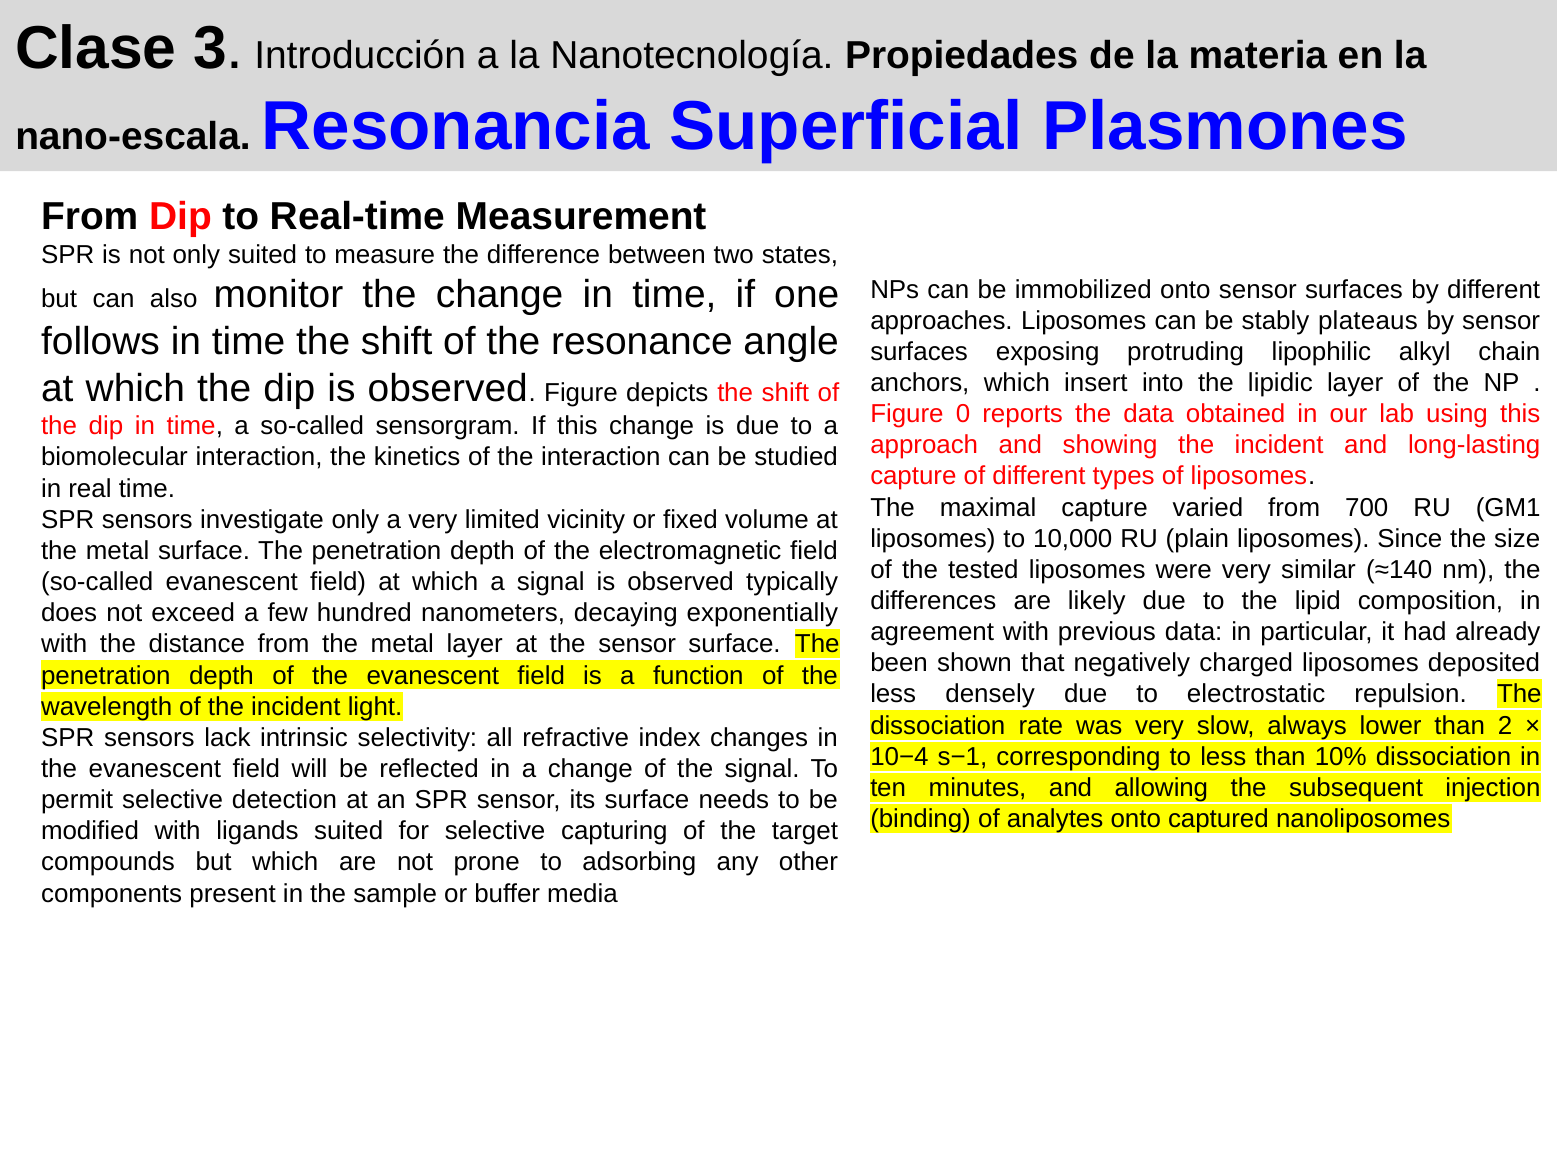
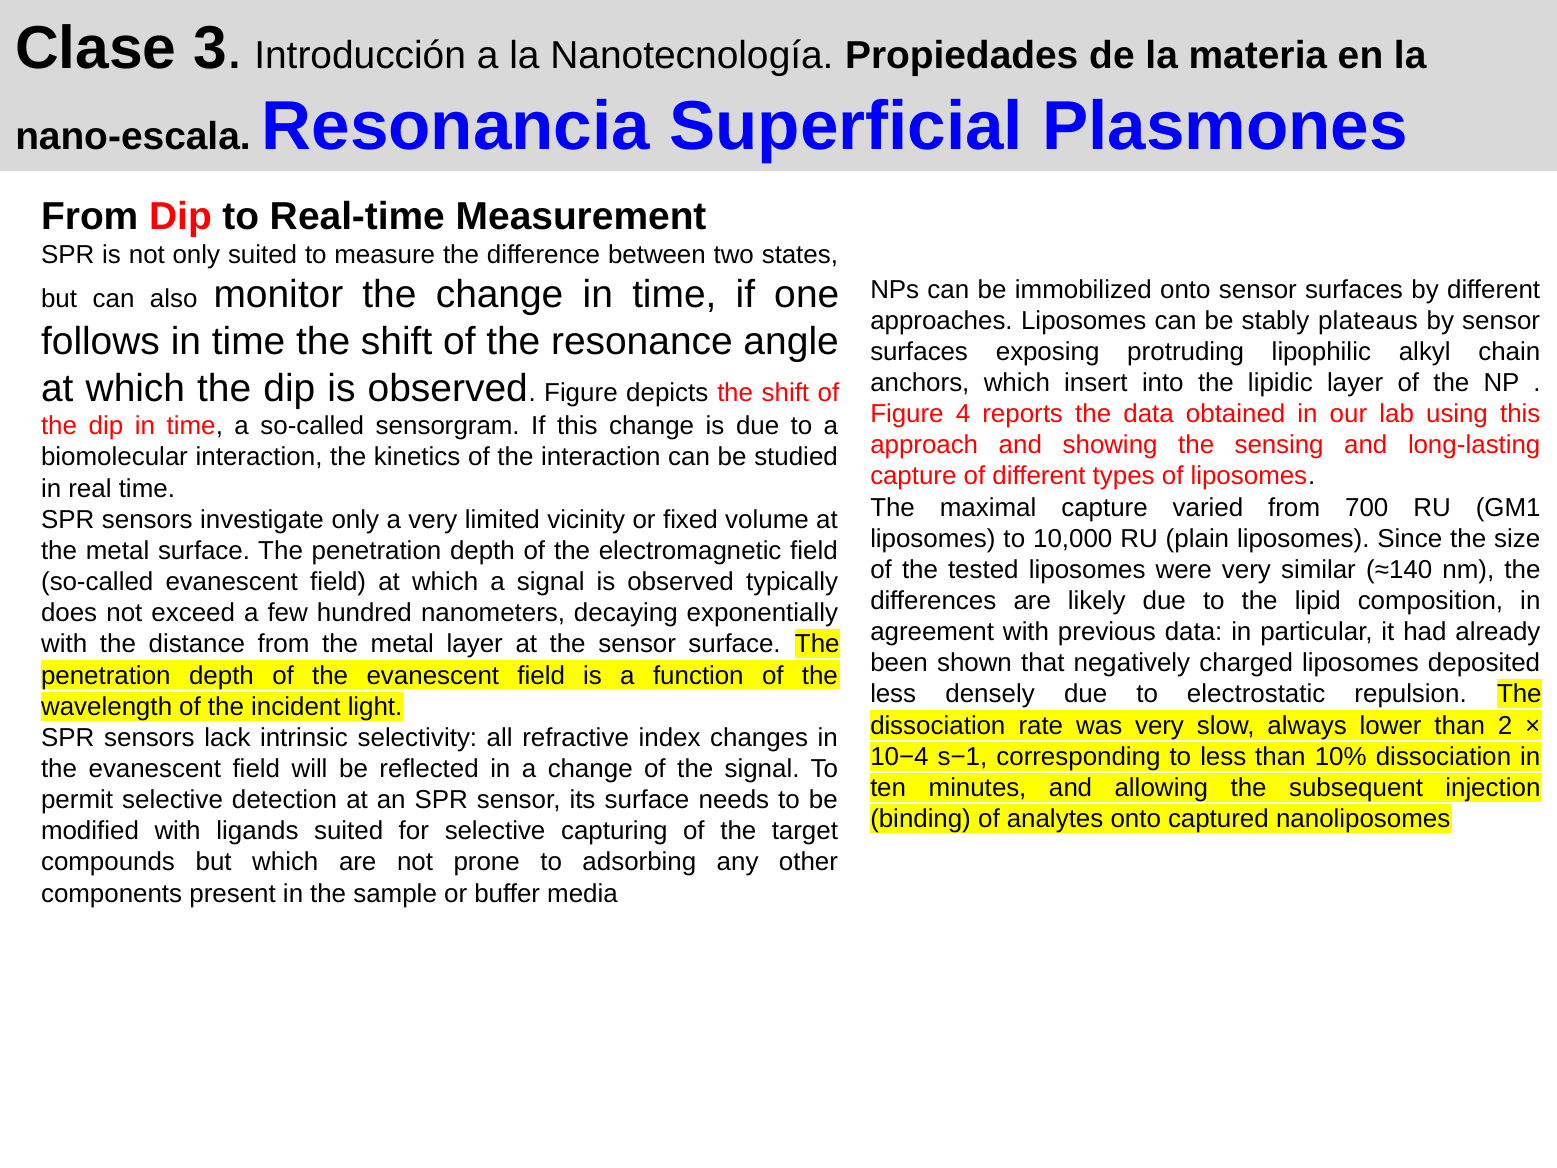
0: 0 -> 4 (963, 414)
showing the incident: incident -> sensing (1279, 445)
